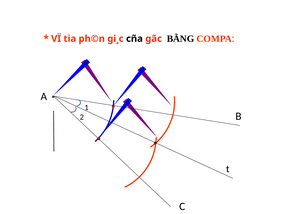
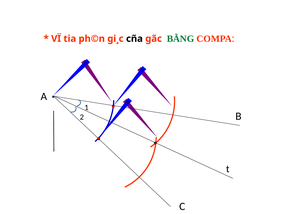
BẰNG colour: black -> green (181, 39)
